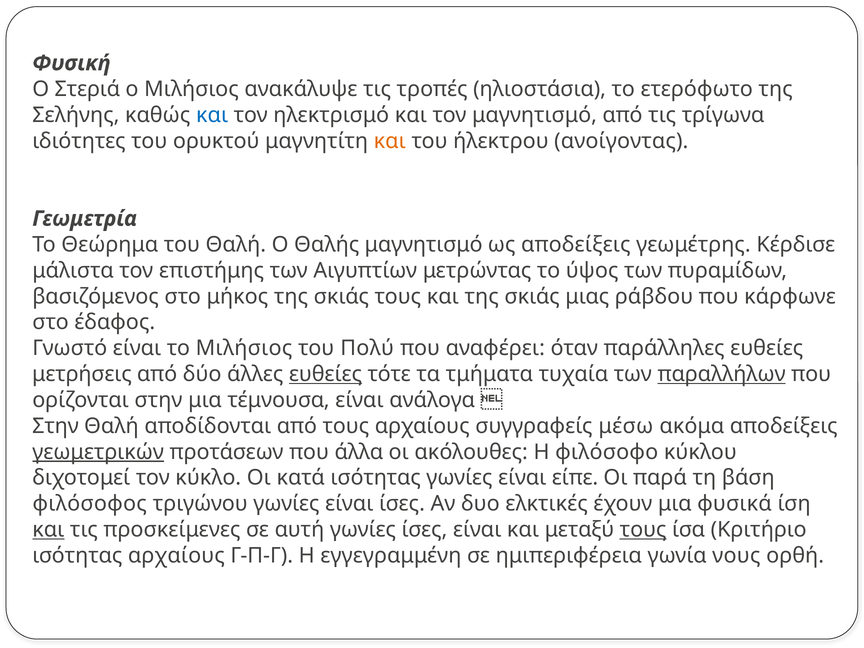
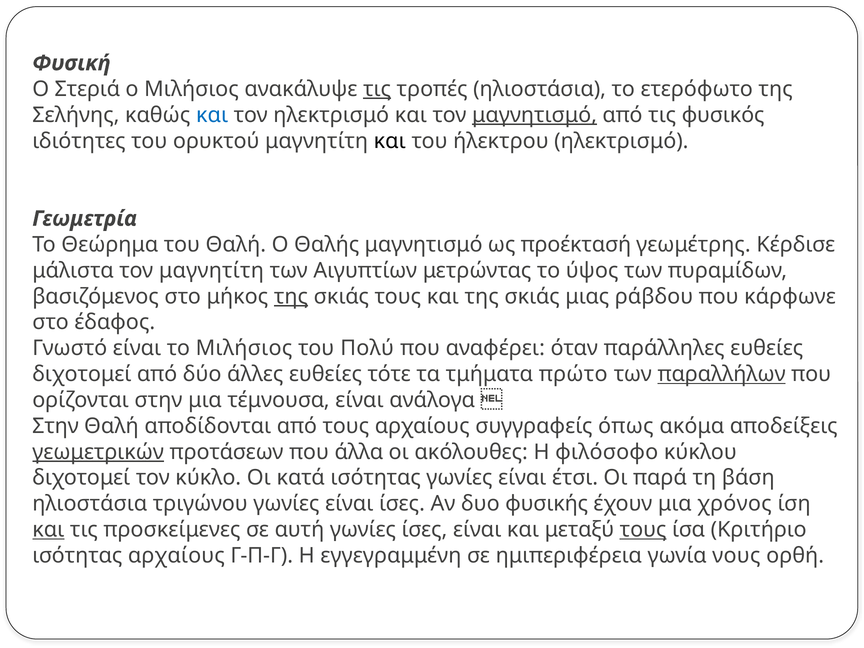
τις underline: none -> present (377, 89)
μαγνητισμό underline: none -> present (535, 115)
τρίγωνα: τρίγωνα -> φυσικός (723, 115)
και colour: orange -> black (390, 141)
ήλεκτρου ανοίγοντας: ανοίγοντας -> ηλεκτρισμό (621, 141)
ως αποδείξεις: αποδείξεις -> προέκτασή (576, 245)
τον επιστήμης: επιστήμης -> μαγνητίτη (211, 271)
της underline: none -> present (291, 296)
μετρήσεις: μετρήσεις -> διχοτομεί (82, 374)
ευθείες underline: present -> none (326, 374)
τυχαία: τυχαία -> πρώτο (573, 374)
μέσω: μέσω -> όπως (626, 426)
είπε: είπε -> έτσι (575, 478)
φιλόσοφος: φιλόσοφος -> ηλιοστάσια (90, 504)
ελκτικές: ελκτικές -> φυσικής (547, 504)
φυσικά: φυσικά -> χρόνος (734, 504)
